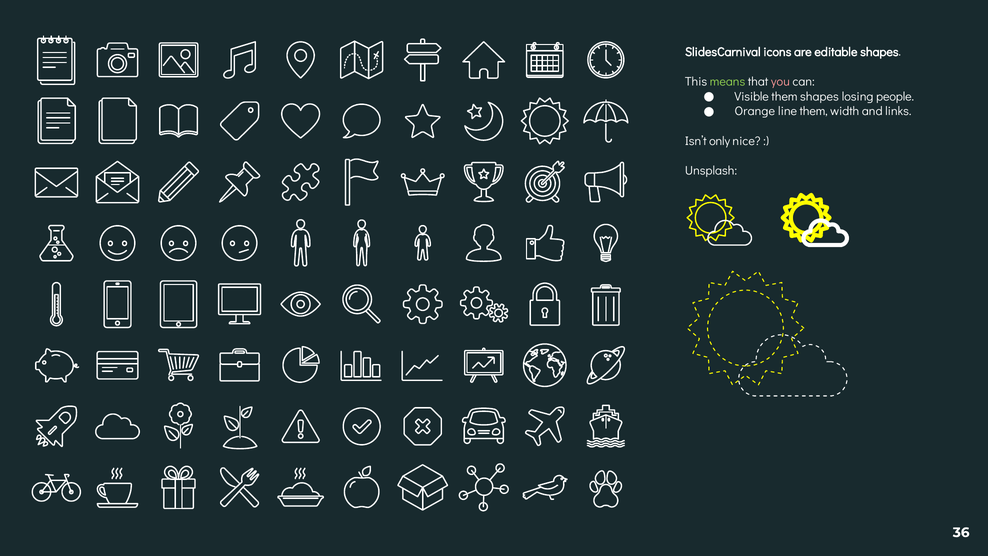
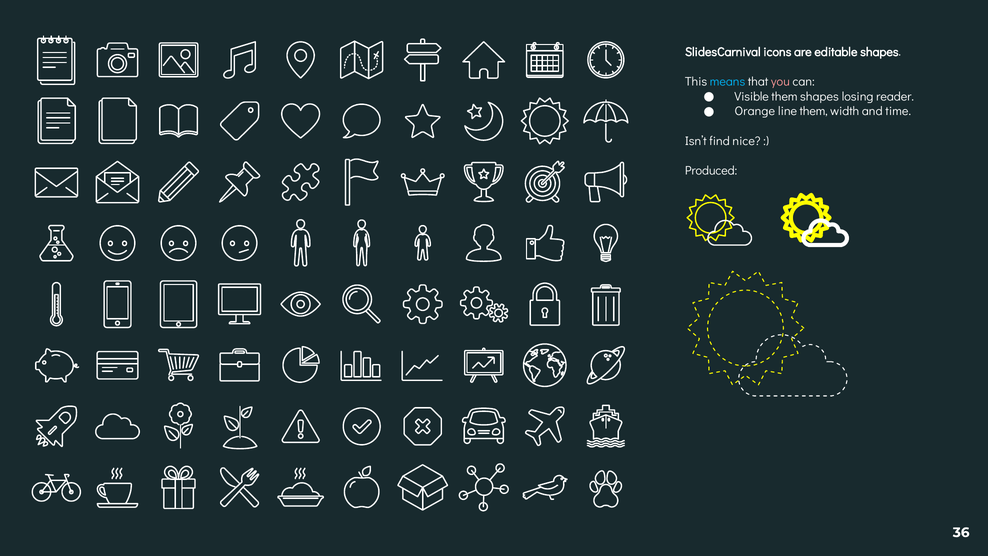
means colour: light green -> light blue (728, 82)
people: people -> reader (895, 96)
links: links -> time (898, 111)
only: only -> find (720, 141)
Unsplash: Unsplash -> Produced (711, 171)
